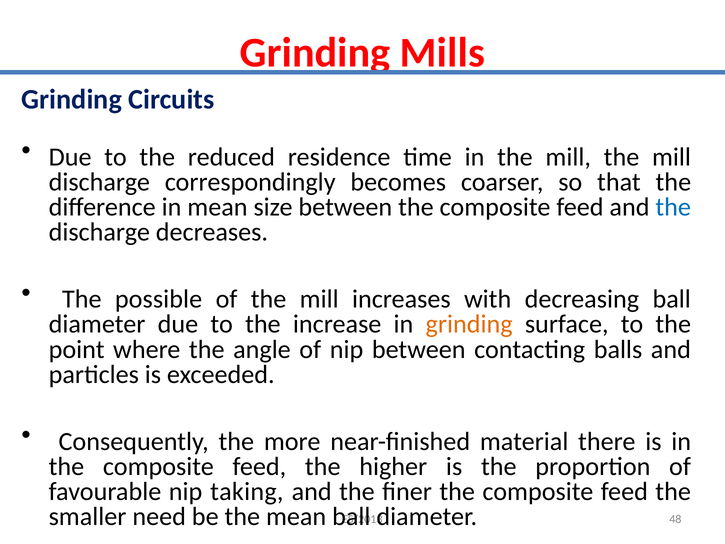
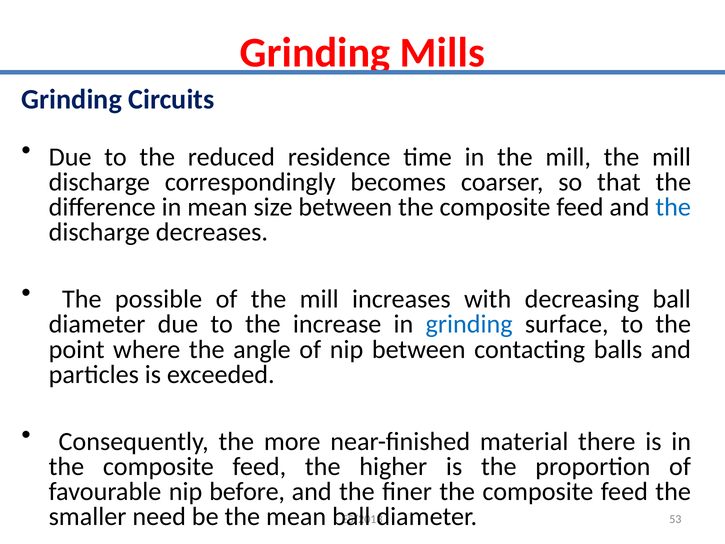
grinding colour: orange -> blue (469, 324)
taking: taking -> before (247, 491)
48: 48 -> 53 (675, 519)
